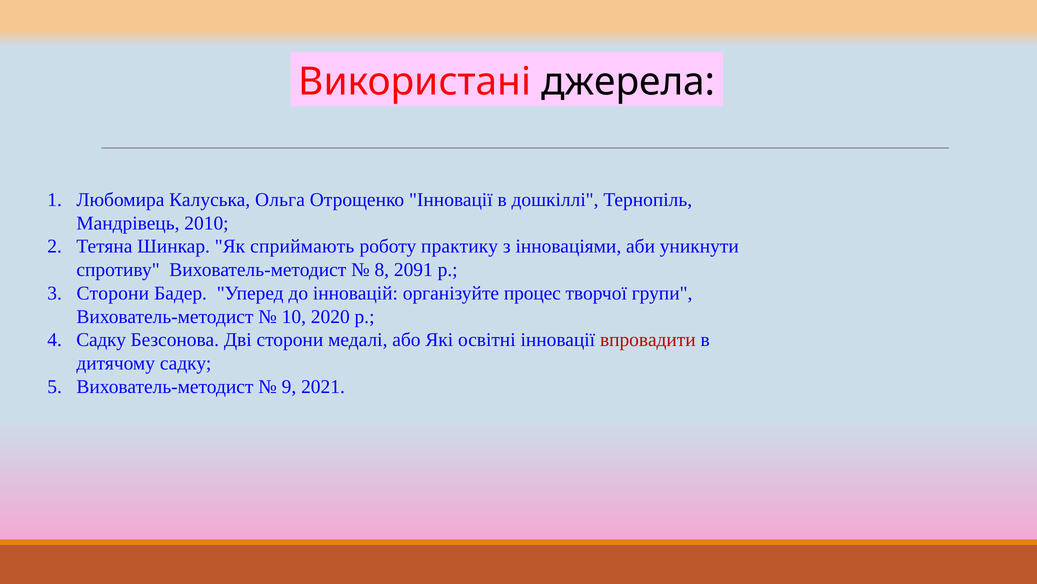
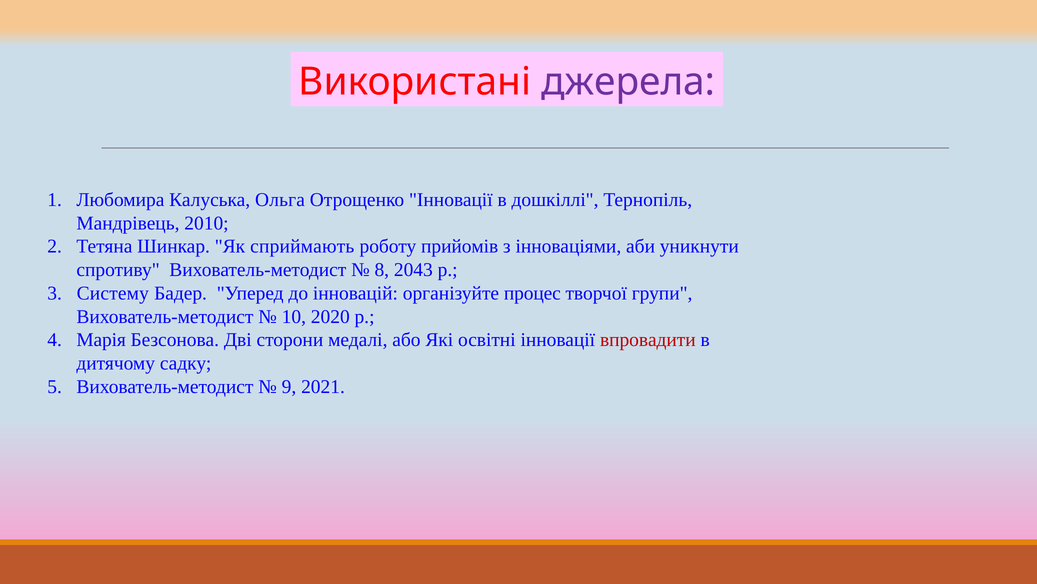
джерела colour: black -> purple (628, 82)
практику: практику -> прийомів (460, 246)
2091: 2091 -> 2043 (413, 270)
Сторони: Сторони -> Систему (113, 293)
Садку: Садку -> Марія (101, 340)
